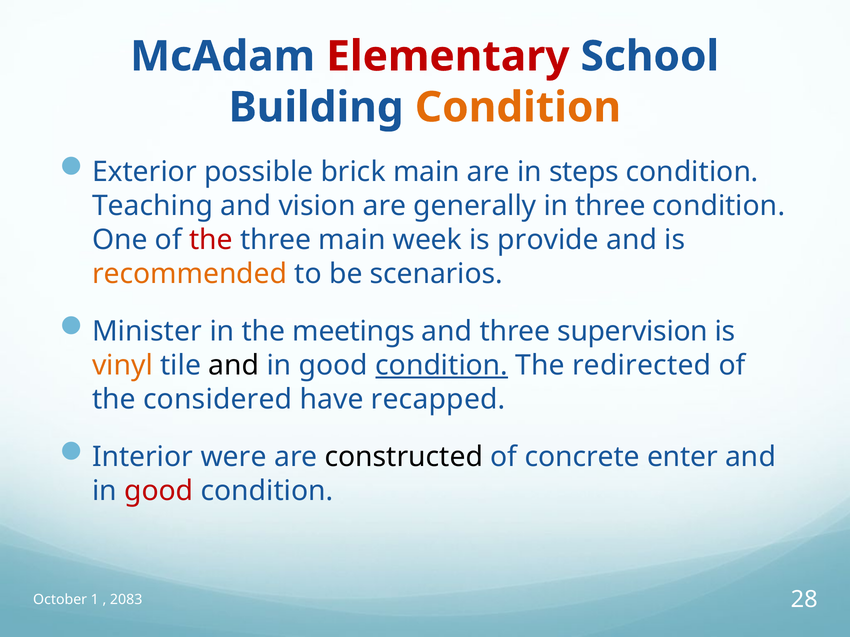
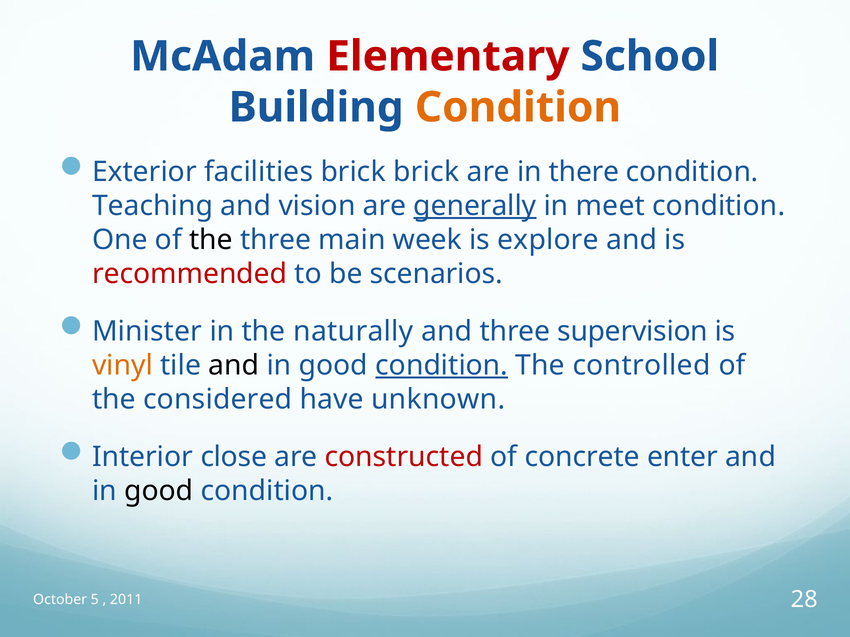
possible: possible -> facilities (259, 172)
brick main: main -> brick (426, 172)
steps: steps -> there (584, 172)
generally underline: none -> present (475, 206)
in three: three -> meet (610, 206)
the colour: red -> black (211, 240)
provide: provide -> explore (548, 240)
recommended colour: orange -> red (190, 274)
meetings: meetings -> naturally (353, 332)
redirected: redirected -> controlled (642, 366)
recapped: recapped -> unknown (438, 400)
were: were -> close (234, 457)
constructed colour: black -> red (404, 457)
good colour: red -> black (159, 491)
1: 1 -> 5 (95, 600)
2083: 2083 -> 2011 (126, 600)
